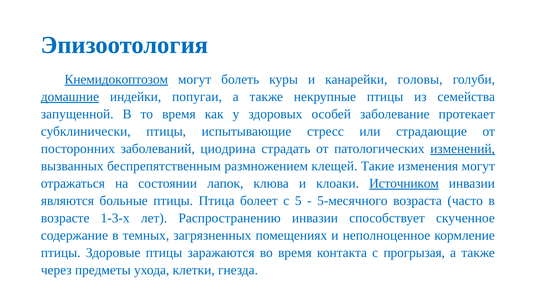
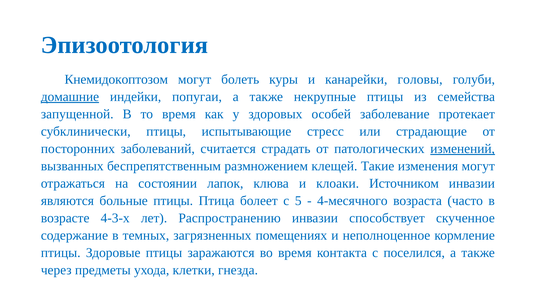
Кнемидокоптозом underline: present -> none (116, 80)
циодрина: циодрина -> считается (228, 149)
Источником underline: present -> none (404, 184)
5-месячного: 5-месячного -> 4-месячного (352, 201)
1-3-х: 1-3-х -> 4-3-х (115, 218)
прогрызая: прогрызая -> поселился (414, 253)
